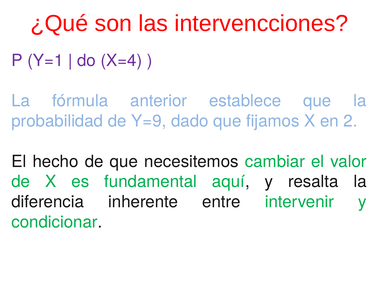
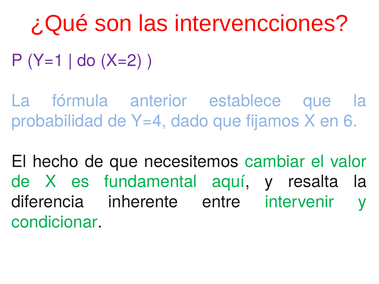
X=4: X=4 -> X=2 (121, 61)
Y=9: Y=9 -> Y=4 (149, 121)
2: 2 -> 6 (351, 121)
